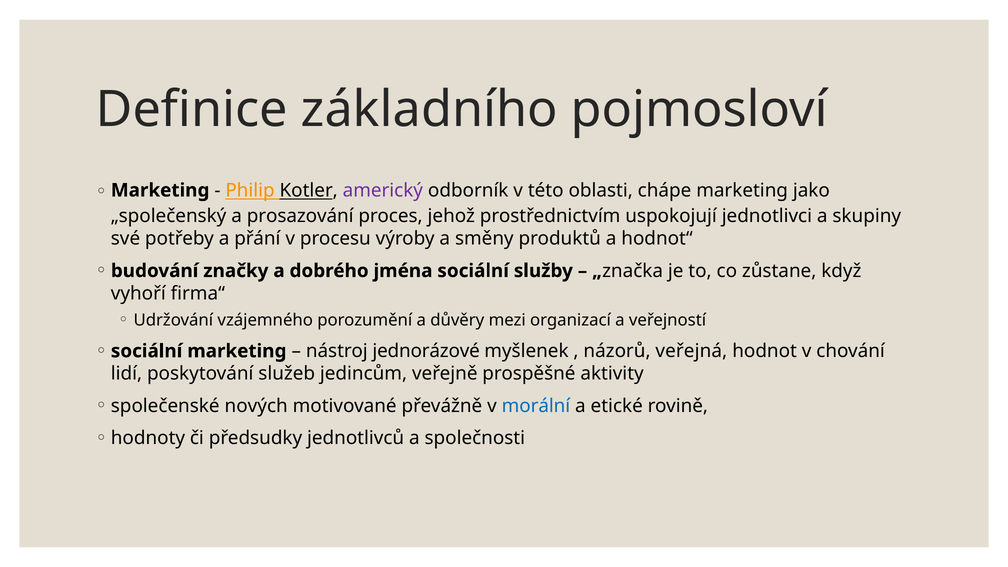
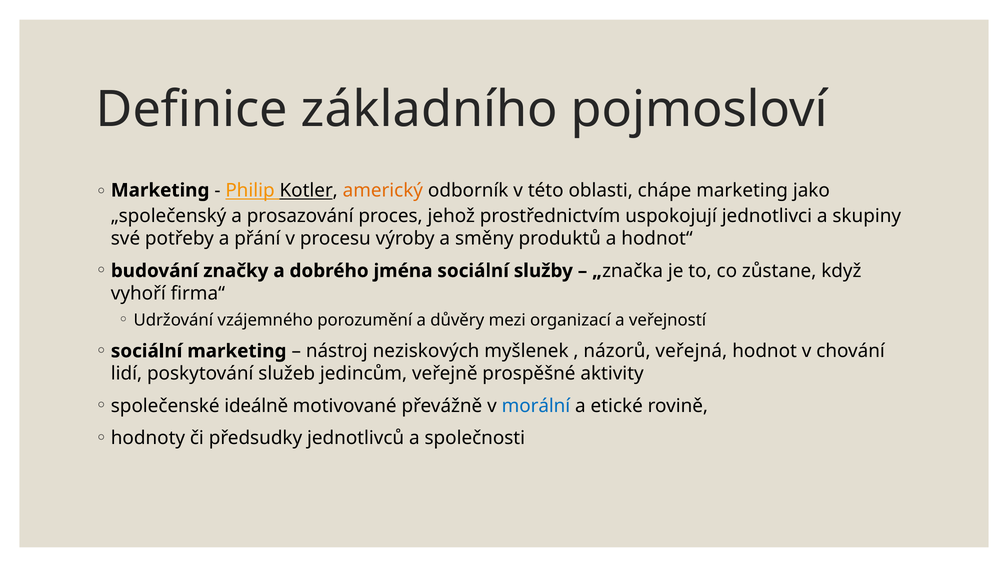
americký colour: purple -> orange (383, 190)
jednorázové: jednorázové -> neziskových (426, 351)
nových: nových -> ideálně (256, 406)
